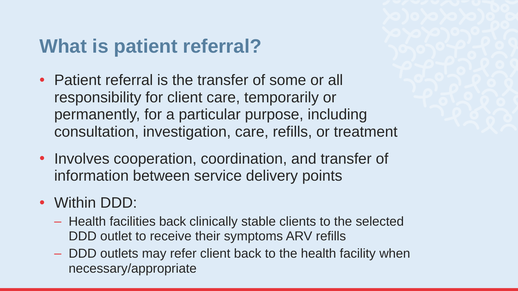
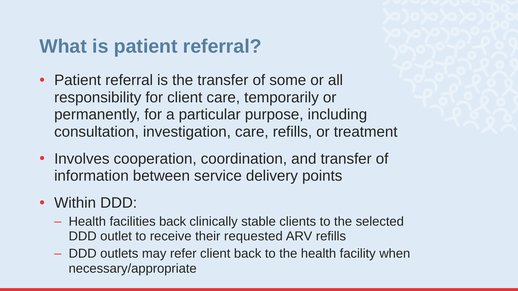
symptoms: symptoms -> requested (253, 237)
